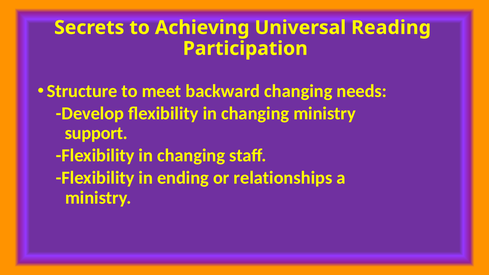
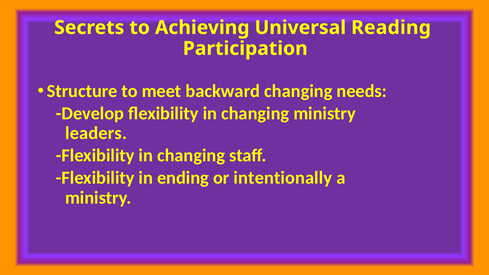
support: support -> leaders (96, 133)
relationships: relationships -> intentionally (283, 178)
